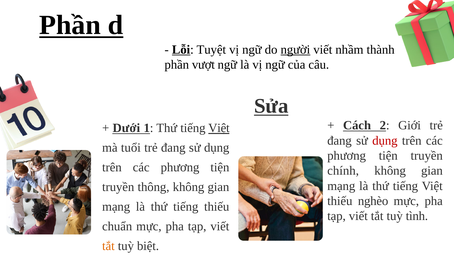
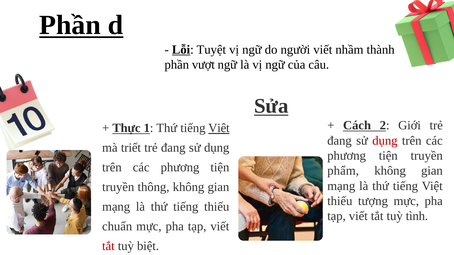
người underline: present -> none (295, 50)
Dưới: Dưới -> Thực (126, 128)
tuổi: tuổi -> triết (131, 148)
chính: chính -> phẩm (343, 171)
nghèo: nghèo -> tượng (373, 201)
tắt colour: orange -> red (108, 246)
